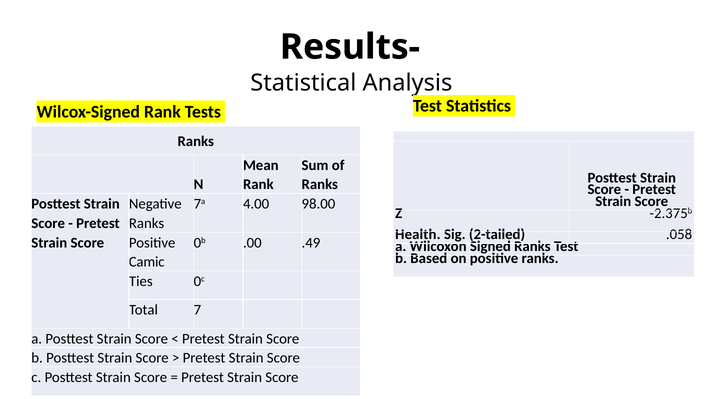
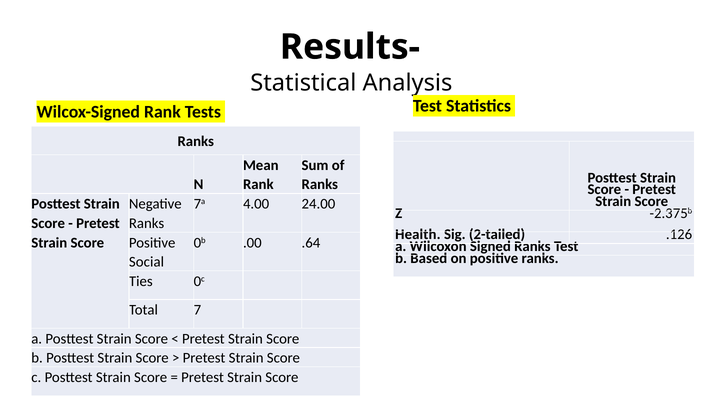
98.00: 98.00 -> 24.00 (318, 204)
.058: .058 -> .126 (679, 234)
.49: .49 -> .64 (311, 243)
Camic: Camic -> Social (147, 262)
